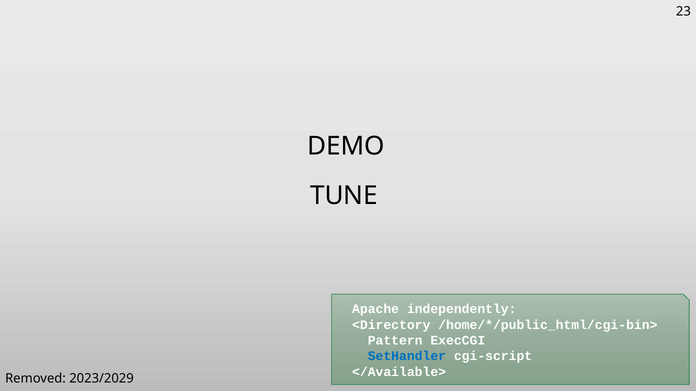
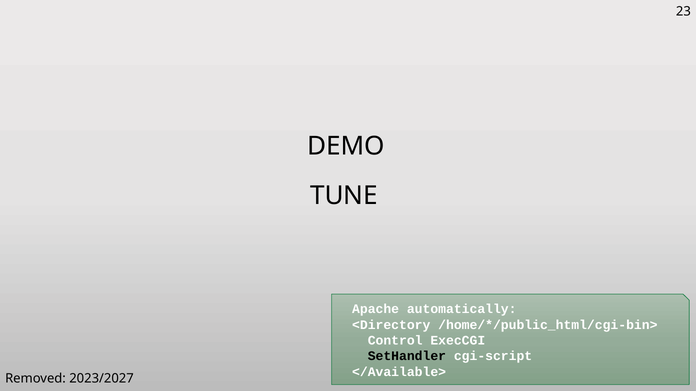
independently: independently -> automatically (462, 310)
Pattern: Pattern -> Control (395, 341)
SetHandler colour: blue -> black (407, 357)
2023/2029: 2023/2029 -> 2023/2027 (102, 379)
